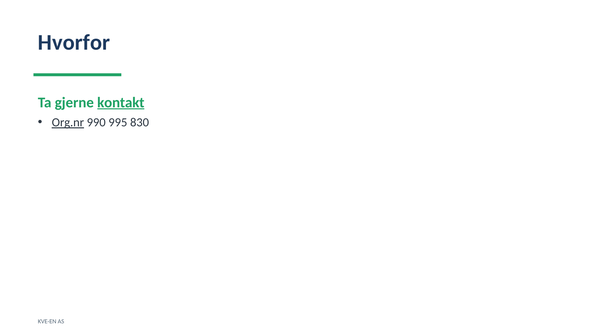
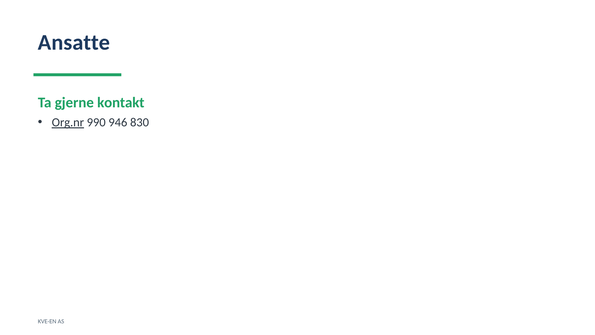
Hvorfor: Hvorfor -> Ansatte (74, 42)
kontakt underline: present -> none (121, 102)
995: 995 -> 946 (118, 122)
